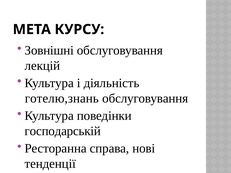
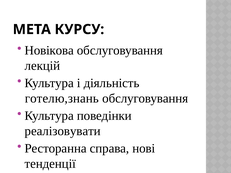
Зовнішні: Зовнішні -> Новікова (49, 50)
господарській: господарській -> реалізовувати (63, 131)
